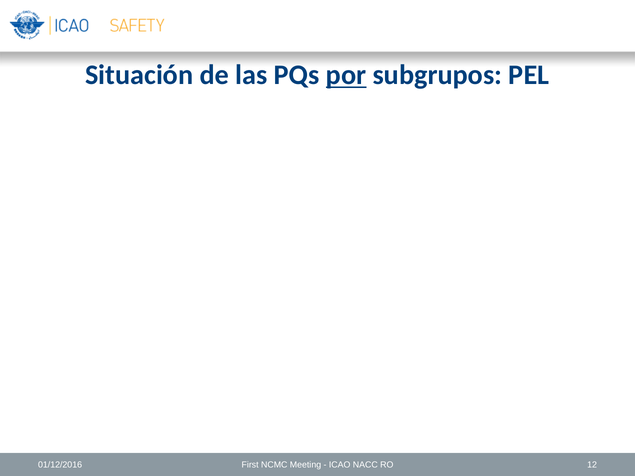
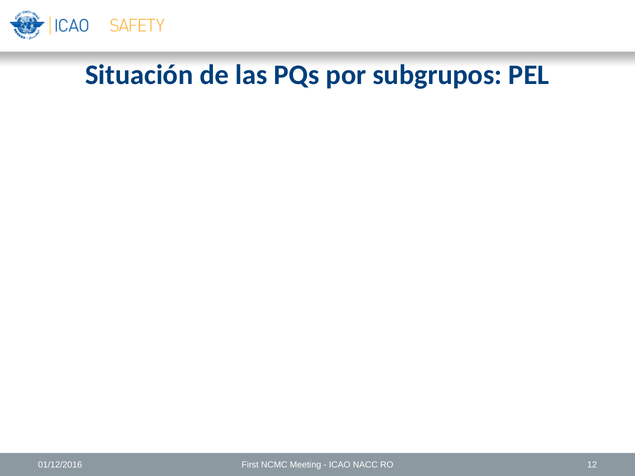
por underline: present -> none (346, 75)
